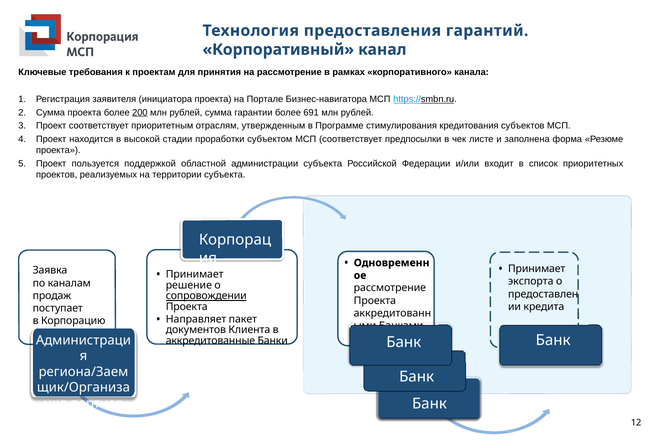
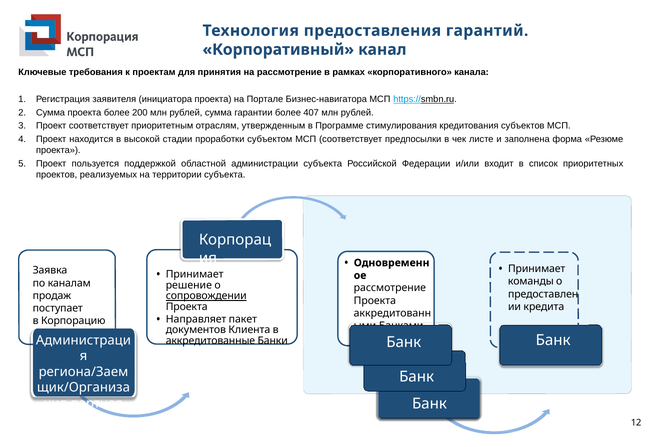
200 underline: present -> none (140, 113)
691: 691 -> 407 (311, 113)
экспорта: экспорта -> команды (531, 282)
